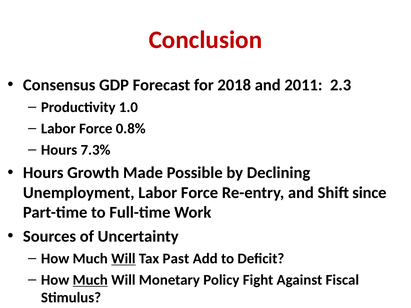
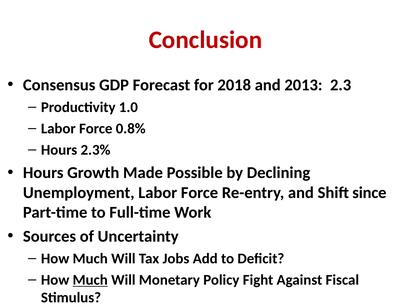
2011: 2011 -> 2013 (303, 85)
7.3%: 7.3% -> 2.3% (96, 150)
Will underline: present -> none (123, 259)
Past: Past -> Jobs (176, 259)
